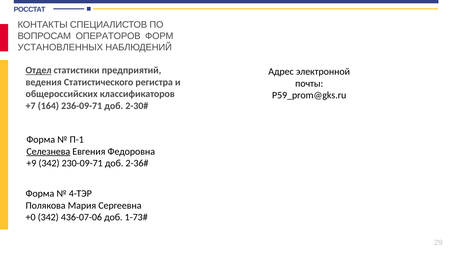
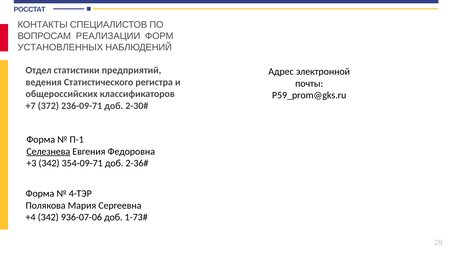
ОПЕРАТОРОВ: ОПЕРАТОРОВ -> РЕАЛИЗАЦИИ (108, 36)
Отдел underline: present -> none (39, 70)
164: 164 -> 372 (48, 106)
+9: +9 -> +3 (31, 163)
230-09-71: 230-09-71 -> 354-09-71 (82, 163)
+0: +0 -> +4 (31, 217)
436-07-06: 436-07-06 -> 936-07-06 (81, 217)
